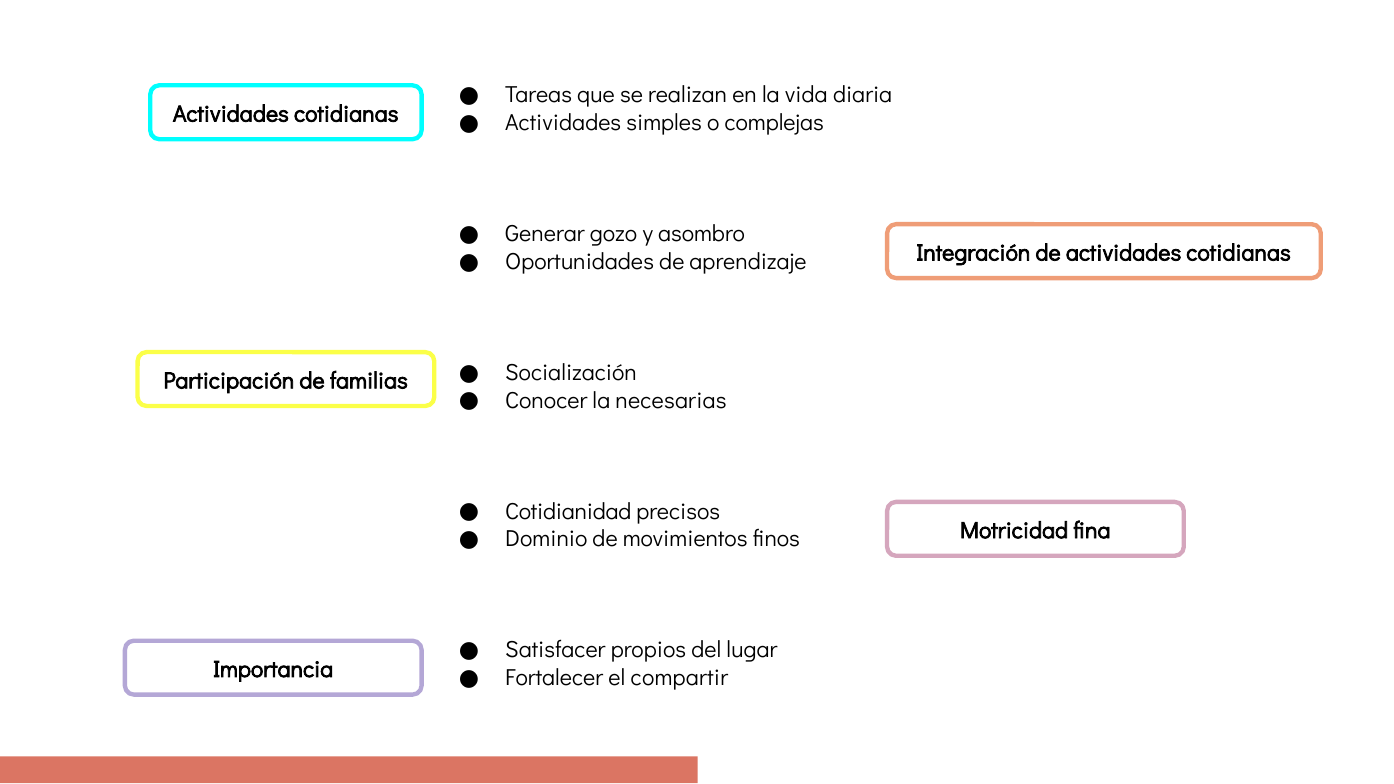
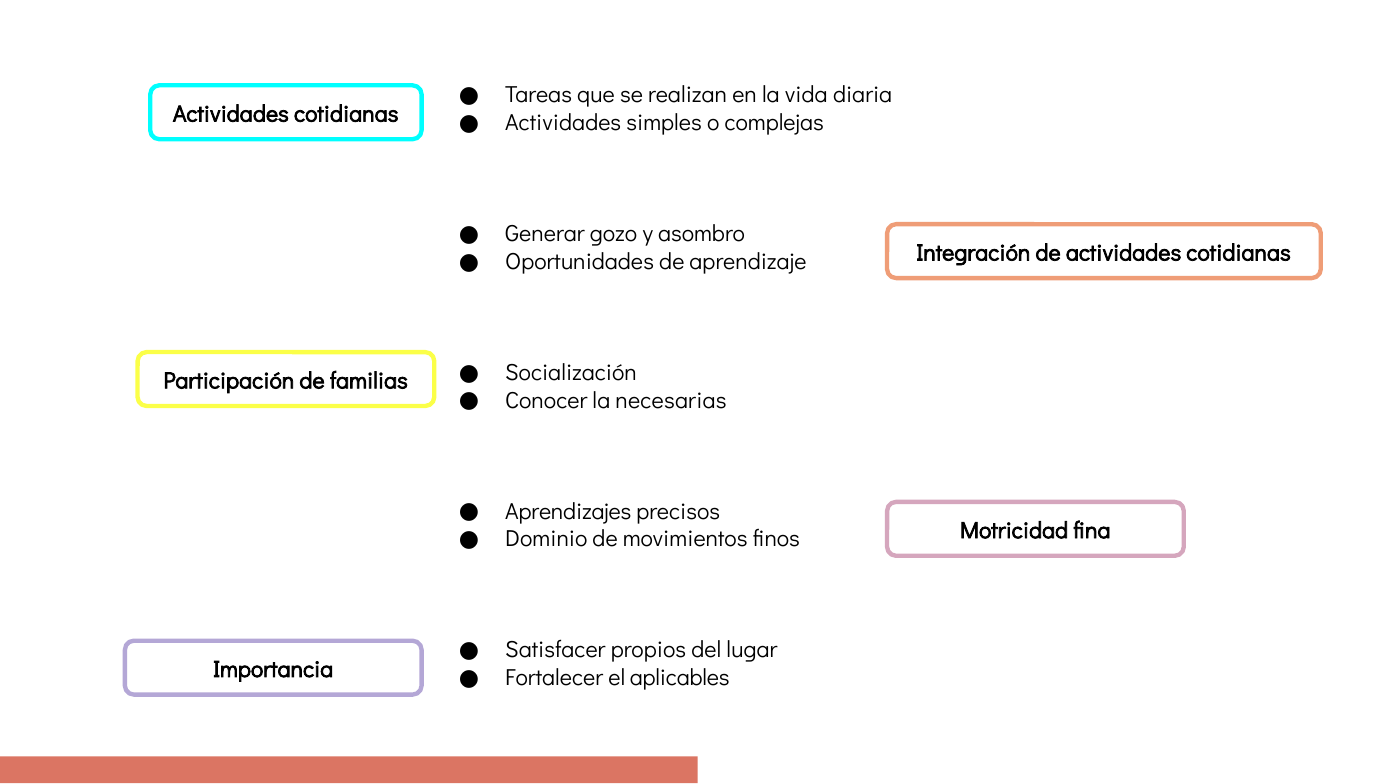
Cotidianidad: Cotidianidad -> Aprendizajes (568, 512)
compartir: compartir -> aplicables (680, 678)
